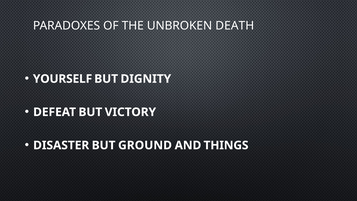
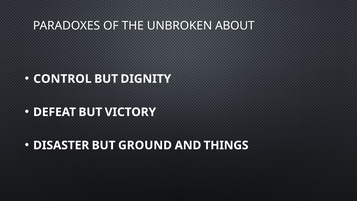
DEATH: DEATH -> ABOUT (235, 26)
YOURSELF: YOURSELF -> CONTROL (62, 79)
